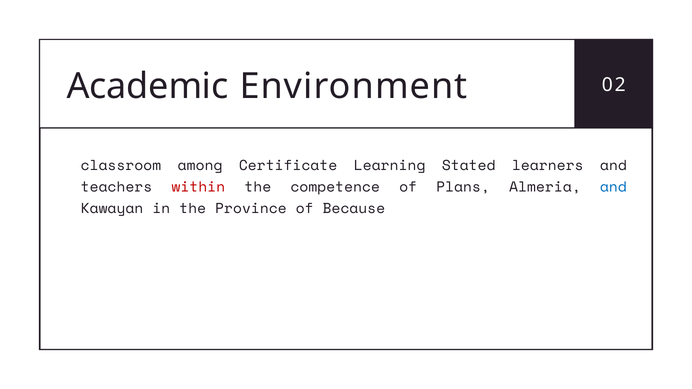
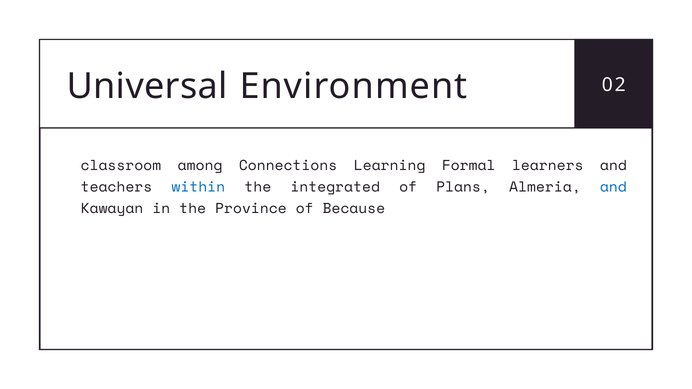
Academic: Academic -> Universal (147, 86)
Certificate: Certificate -> Connections (288, 166)
Stated: Stated -> Formal (469, 166)
within colour: red -> blue (198, 187)
competence: competence -> integrated (335, 187)
